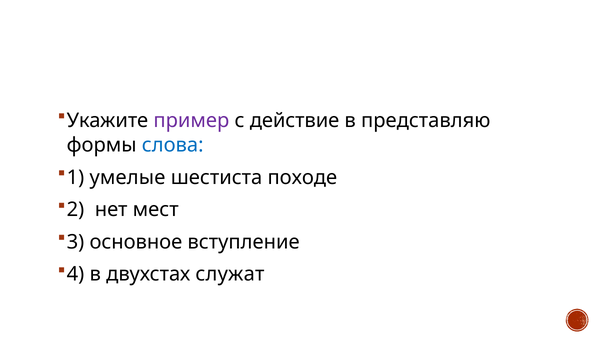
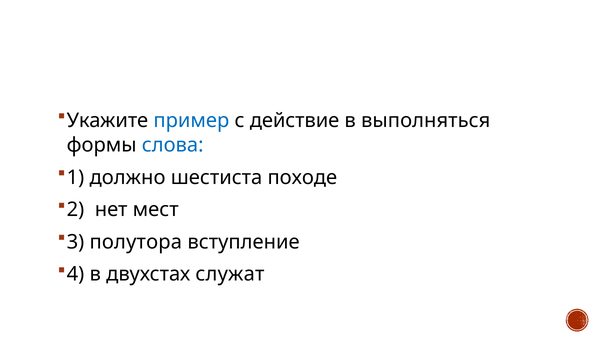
пример colour: purple -> blue (191, 121)
представляю: представляю -> выполняться (426, 121)
умелые: умелые -> должно (127, 178)
основное: основное -> полутора (136, 242)
